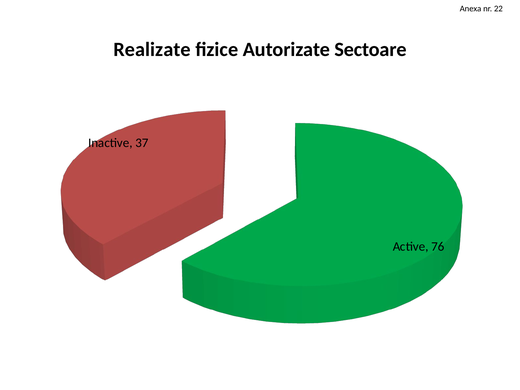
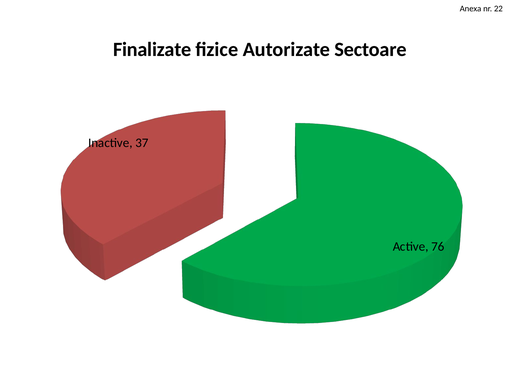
Realizate: Realizate -> Finalizate (152, 50)
